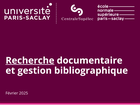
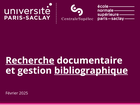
bibliographique underline: none -> present (91, 71)
